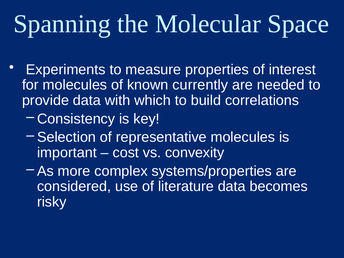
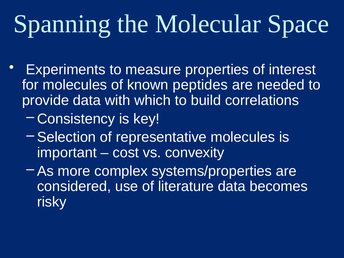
currently: currently -> peptides (200, 85)
